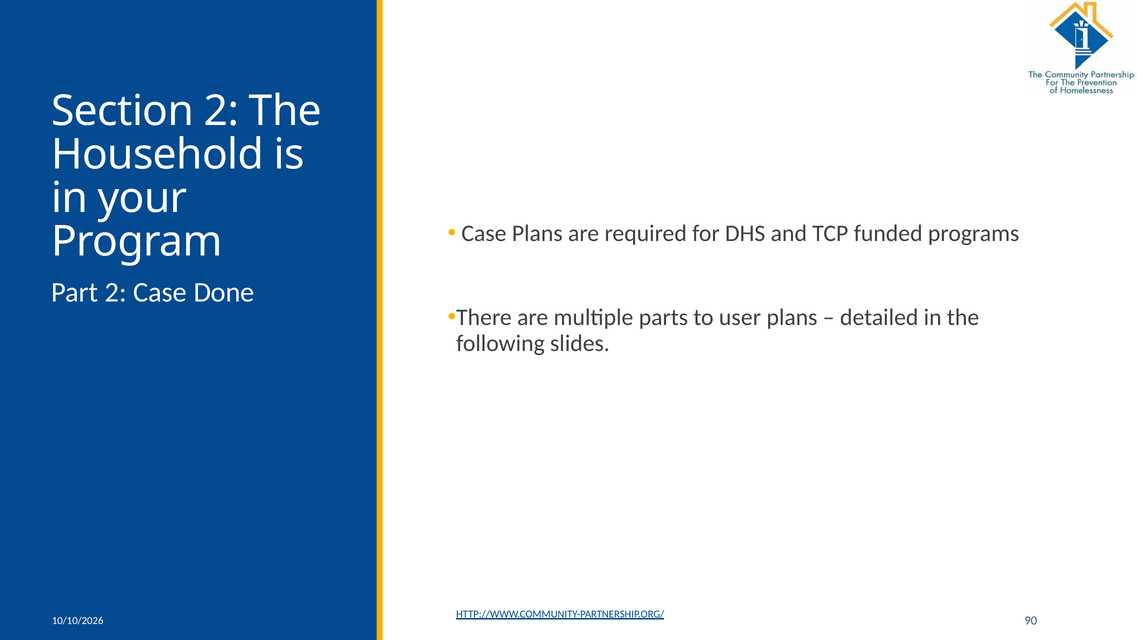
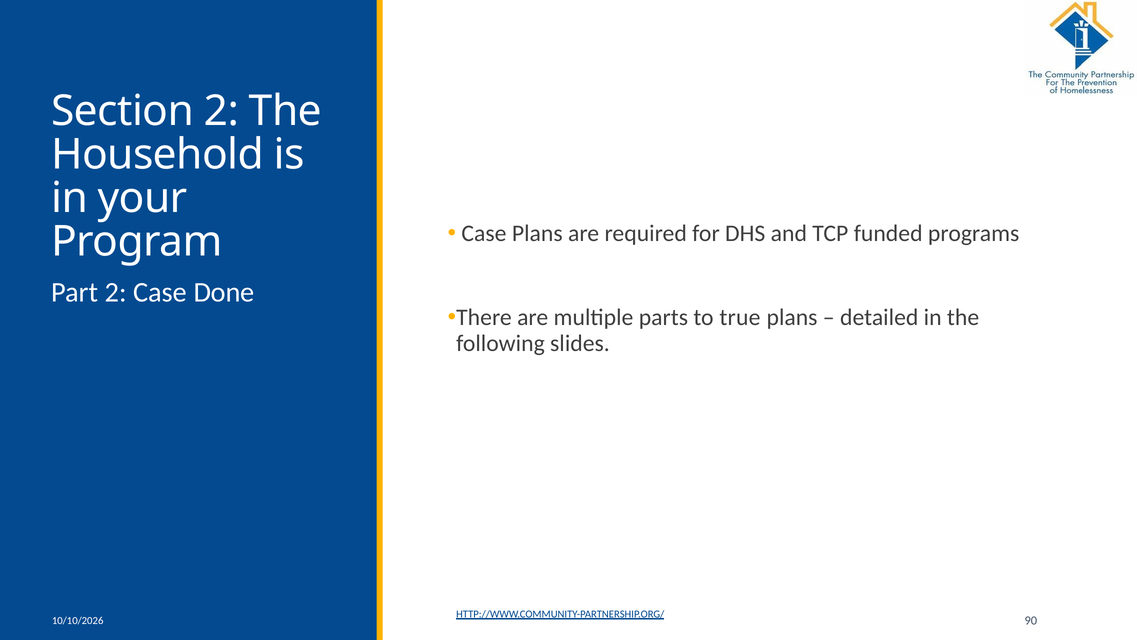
user: user -> true (740, 317)
